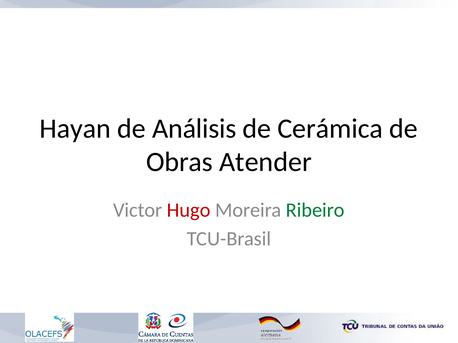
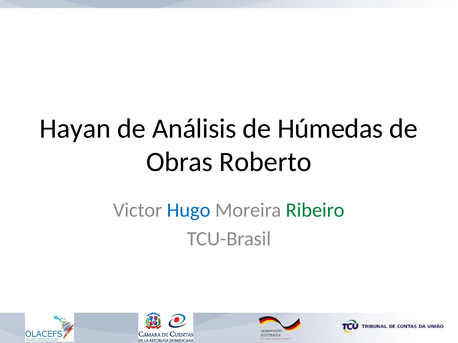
Cerámica: Cerámica -> Húmedas (330, 129)
Atender: Atender -> Roberto (265, 162)
Hugo colour: red -> blue (189, 211)
